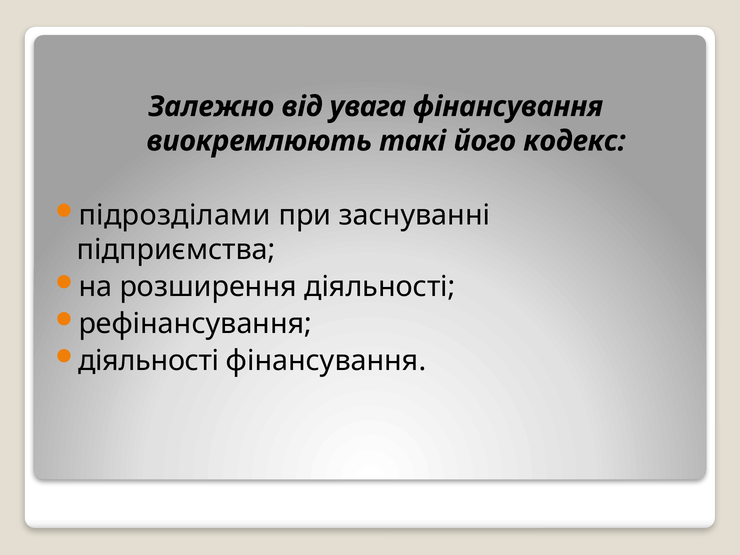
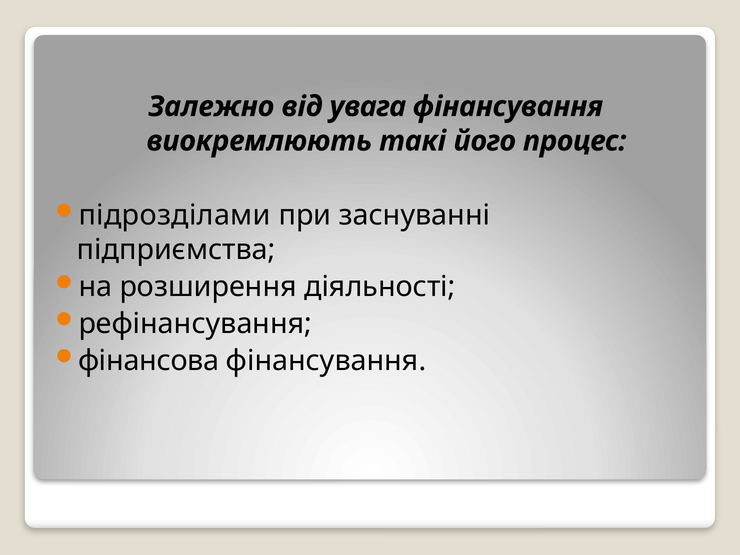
кодекс: кодекс -> процес (575, 141)
діяльності: діяльності -> фінансова (149, 361)
